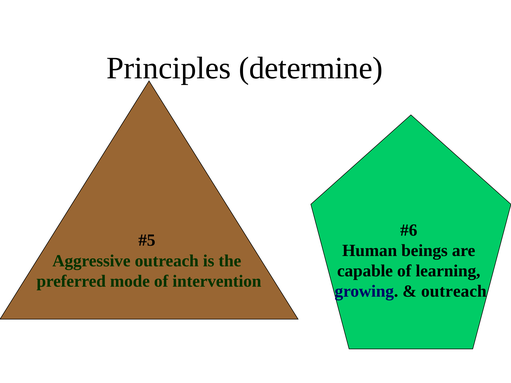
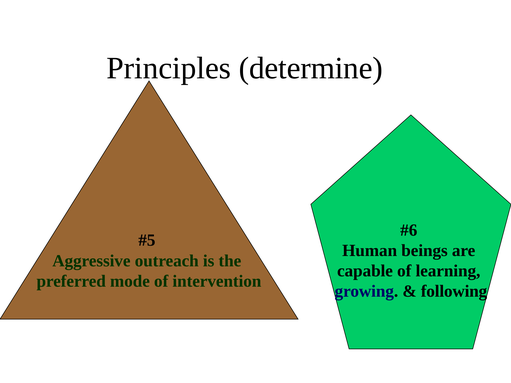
outreach: outreach -> following (454, 292)
